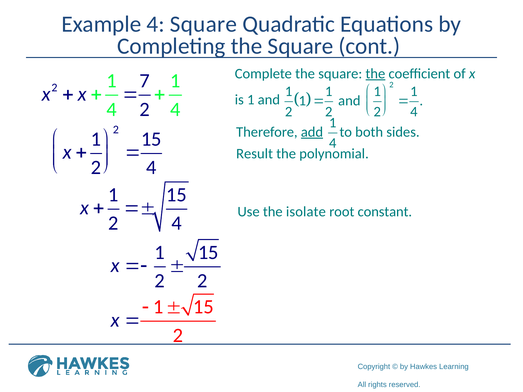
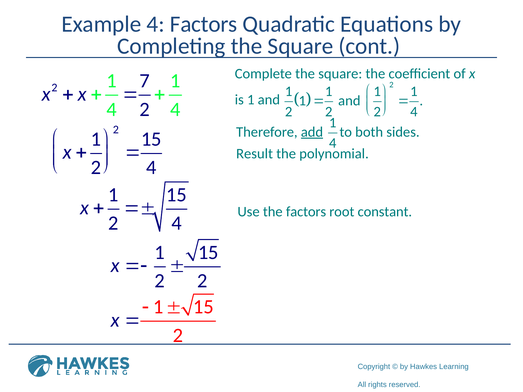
4 Square: Square -> Factors (204, 24)
the underline: present -> none (375, 74)
the isolate: isolate -> factors (306, 212)
